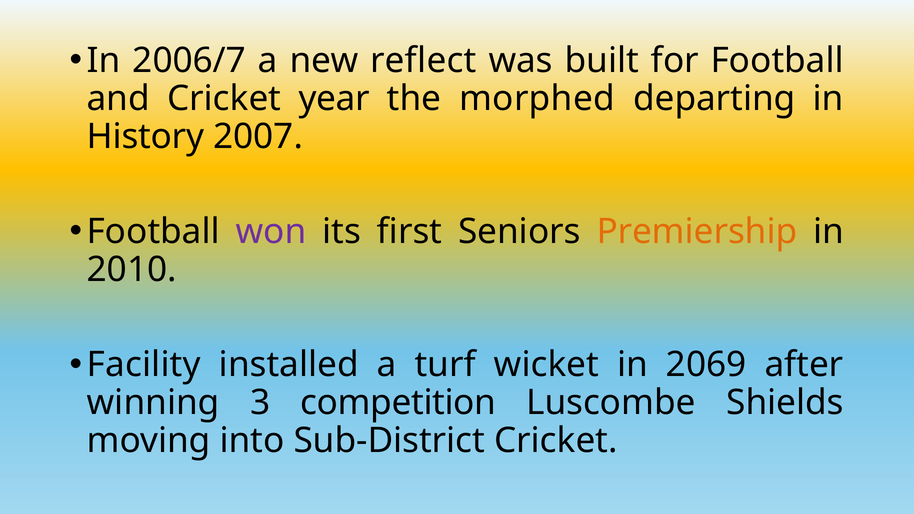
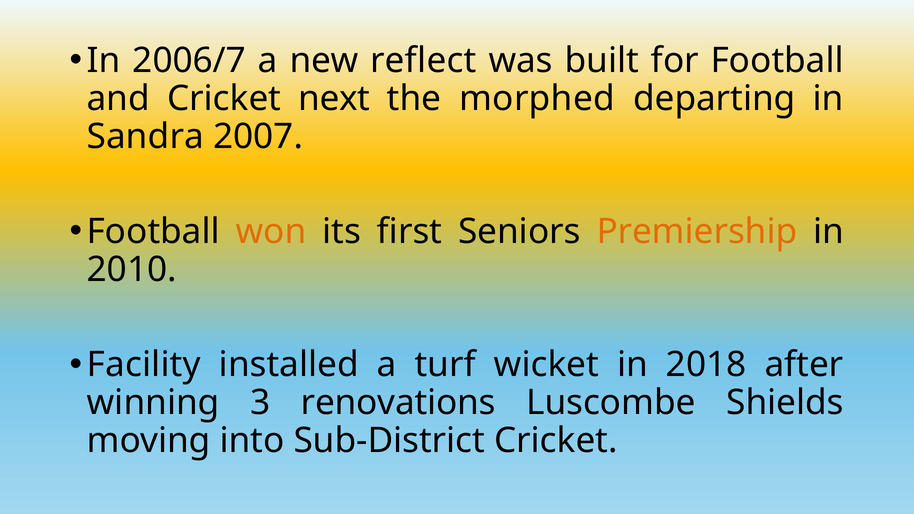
year: year -> next (334, 98)
History: History -> Sandra (145, 136)
won colour: purple -> orange (271, 232)
2069: 2069 -> 2018 (706, 365)
competition: competition -> renovations (398, 403)
